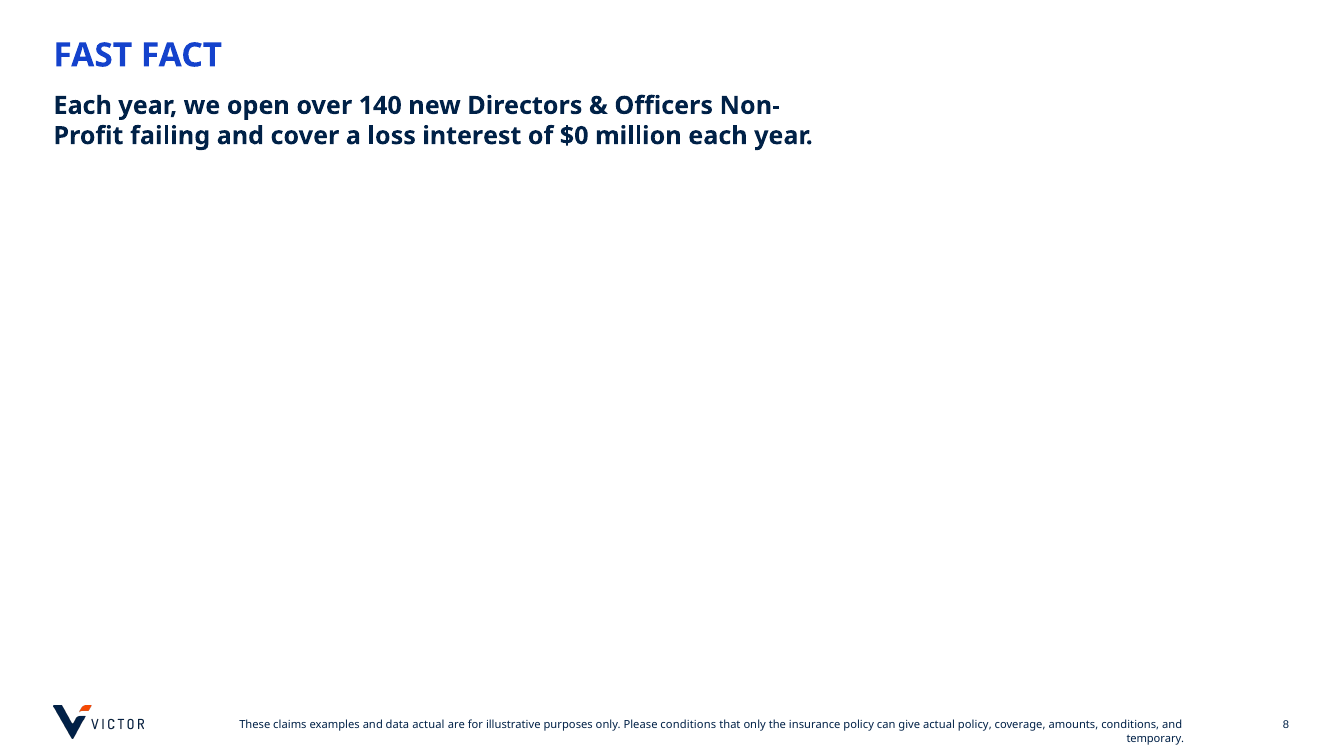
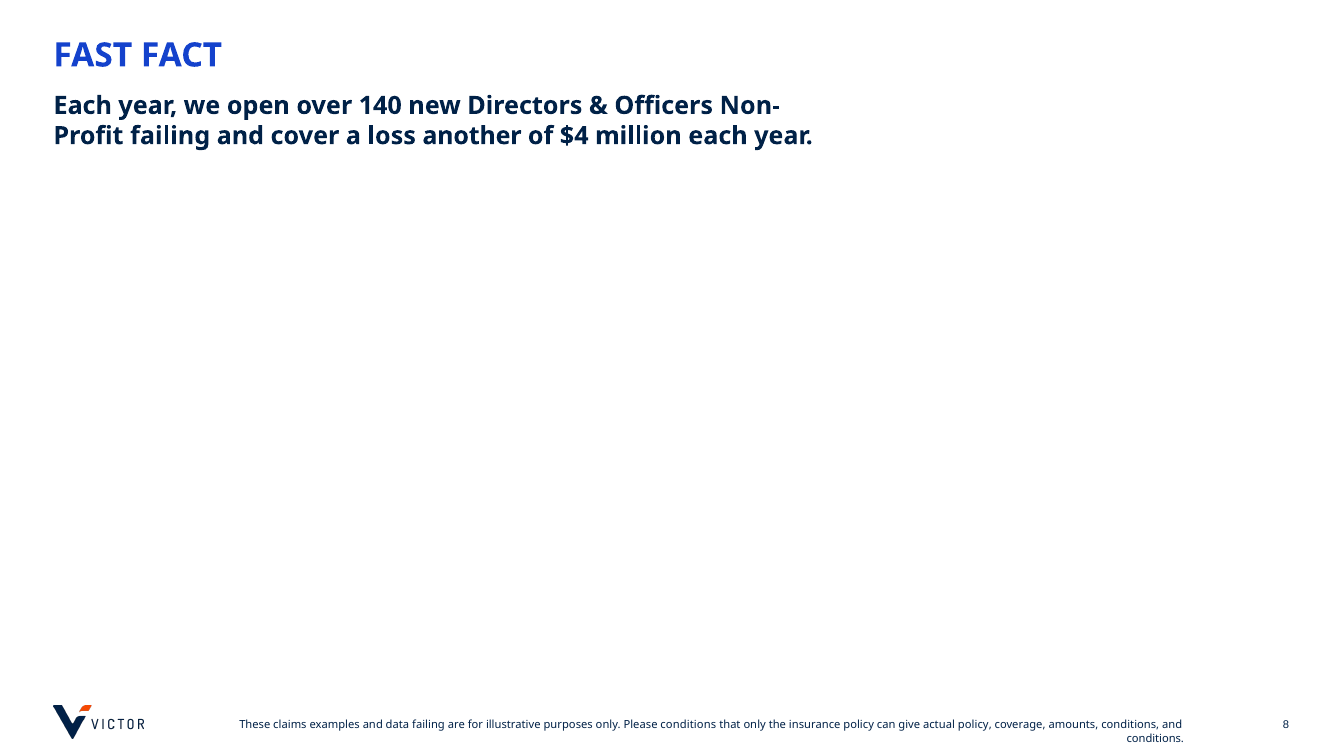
interest: interest -> another (472, 136)
$0: $0 -> $4 (574, 136)
data actual: actual -> failing (428, 725)
temporary: temporary -> conditions (1155, 738)
